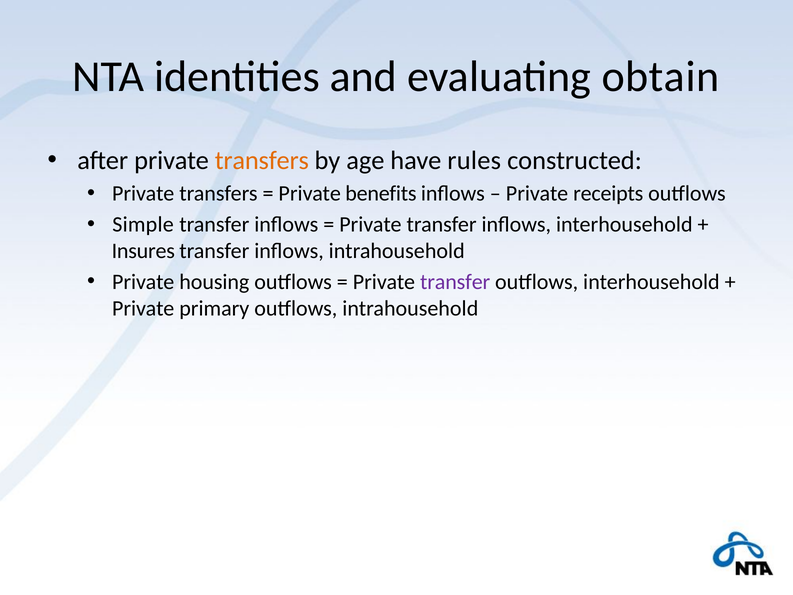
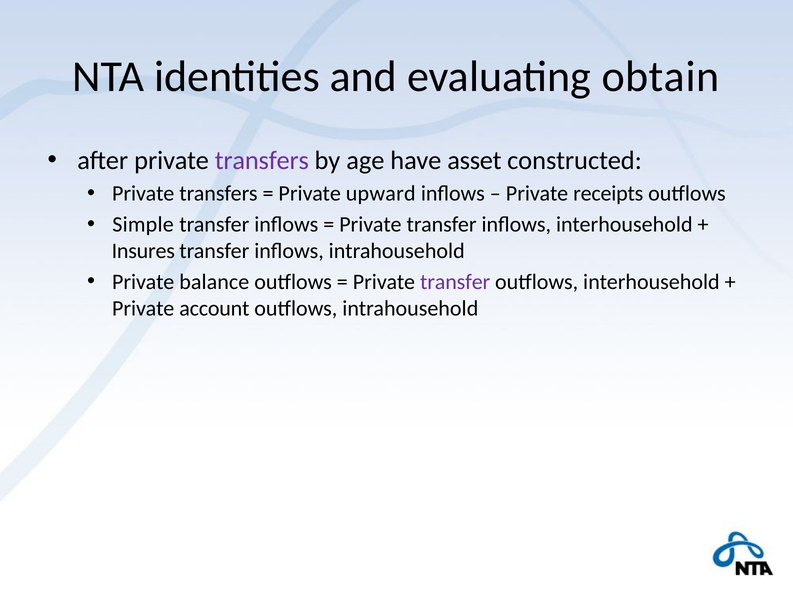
transfers colour: orange -> purple (262, 160)
rules: rules -> asset (474, 160)
benefits: benefits -> upward (381, 194)
housing: housing -> balance (214, 282)
primary: primary -> account (214, 308)
